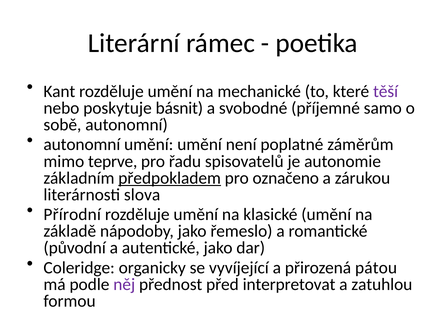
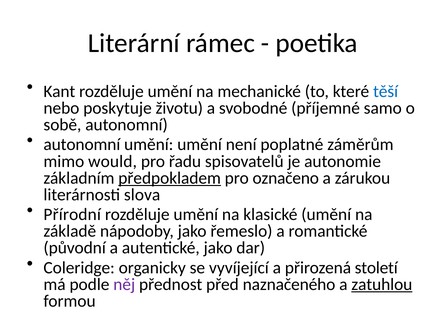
těší colour: purple -> blue (386, 91)
básnit: básnit -> životu (179, 108)
teprve: teprve -> would (113, 161)
pátou: pátou -> století (376, 267)
interpretovat: interpretovat -> naznačeného (289, 284)
zatuhlou underline: none -> present (382, 284)
